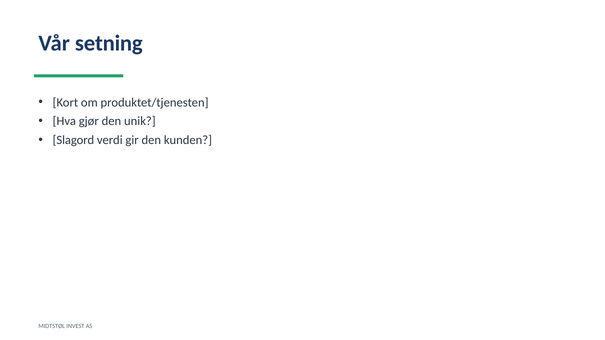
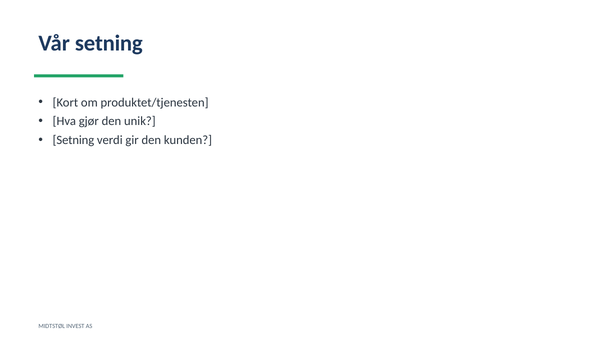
Slagord: Slagord -> Setning (73, 140)
